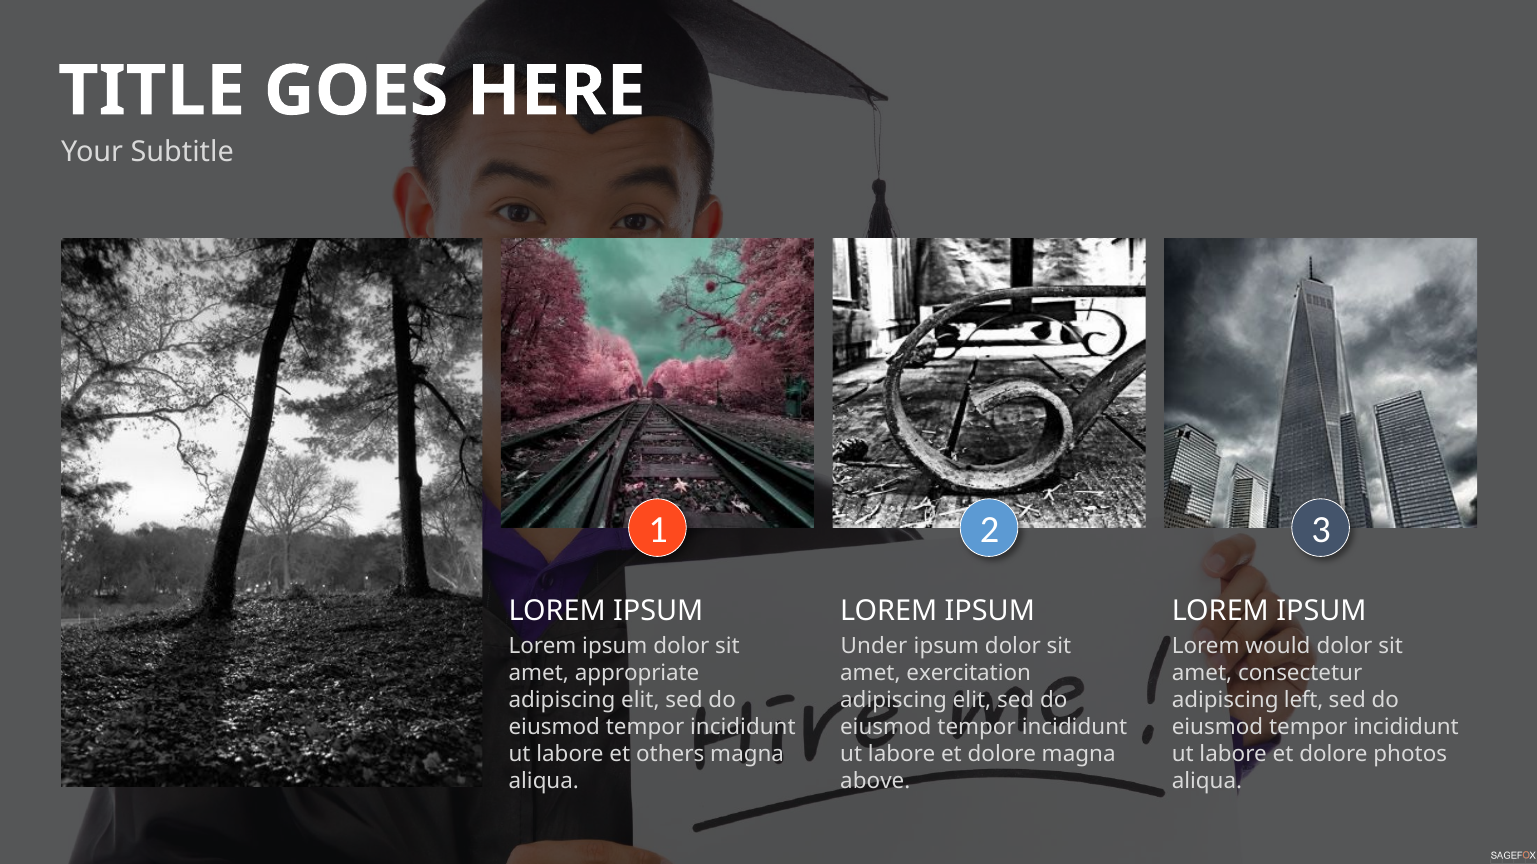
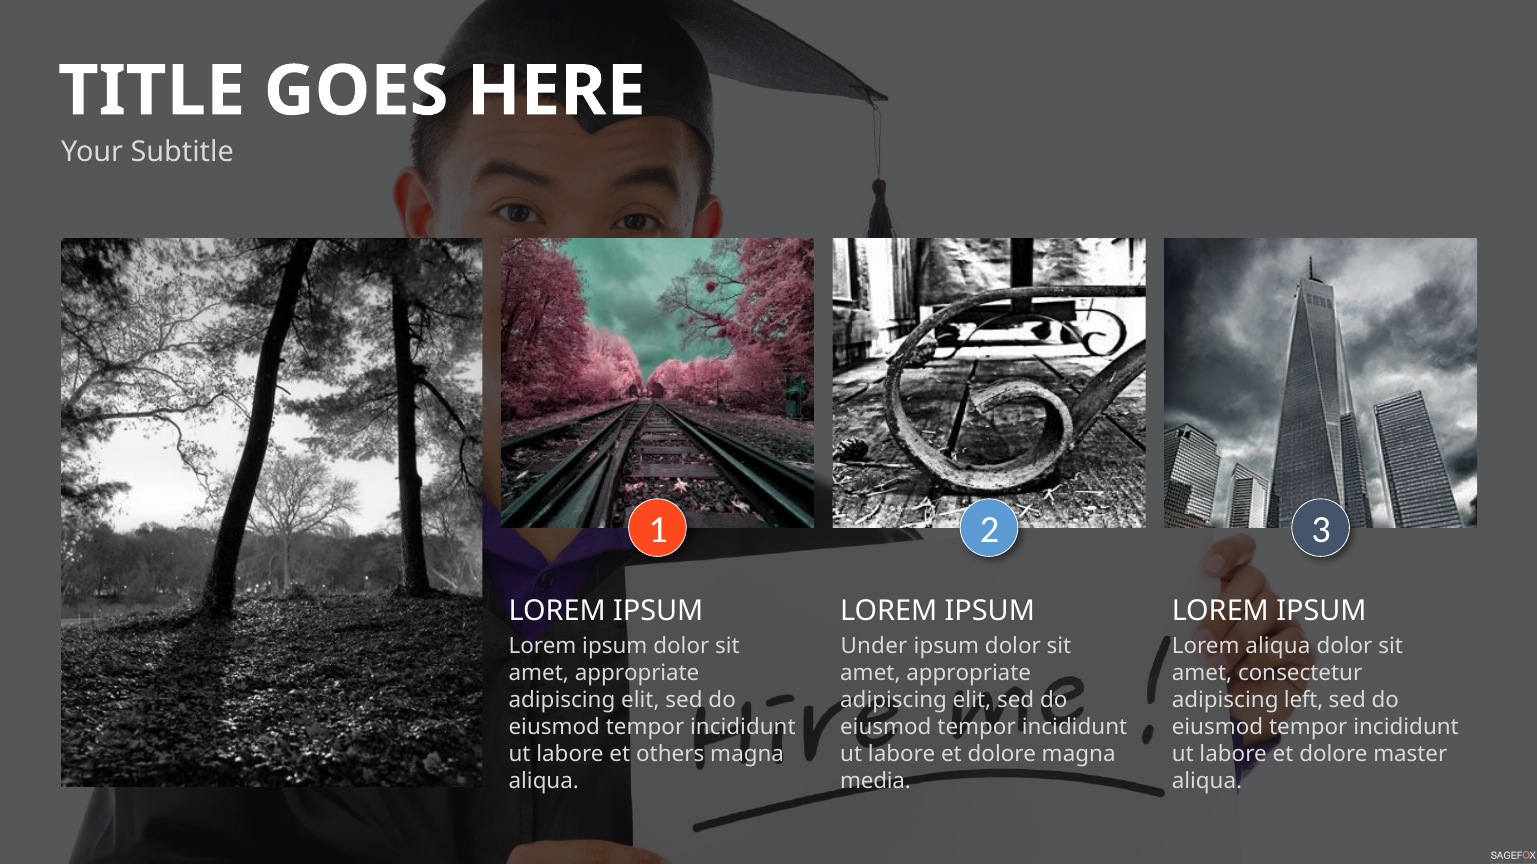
Lorem would: would -> aliqua (1278, 647)
exercitation: exercitation -> appropriate (969, 674)
photos: photos -> master (1410, 754)
above: above -> media (875, 781)
